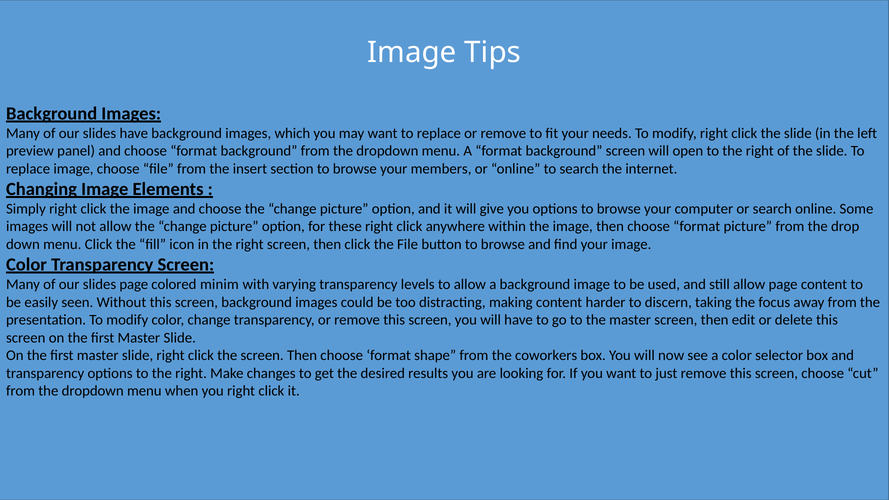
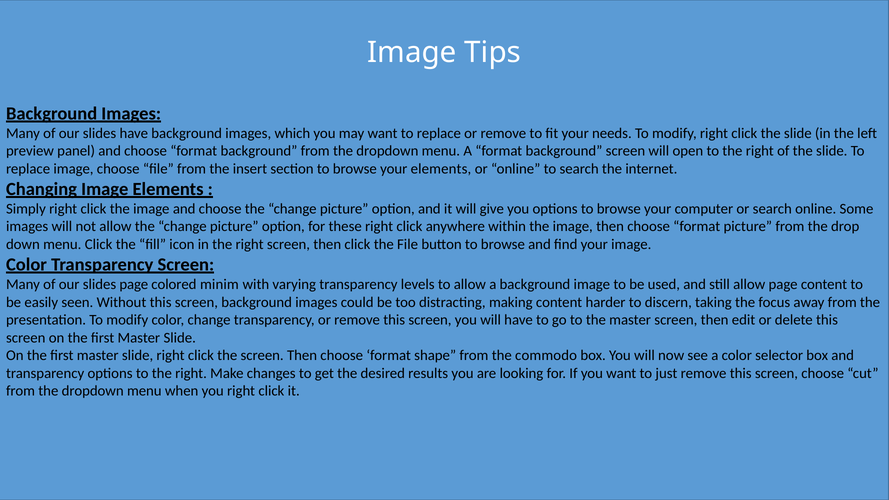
your members: members -> elements (441, 169)
coworkers: coworkers -> commodo (546, 355)
